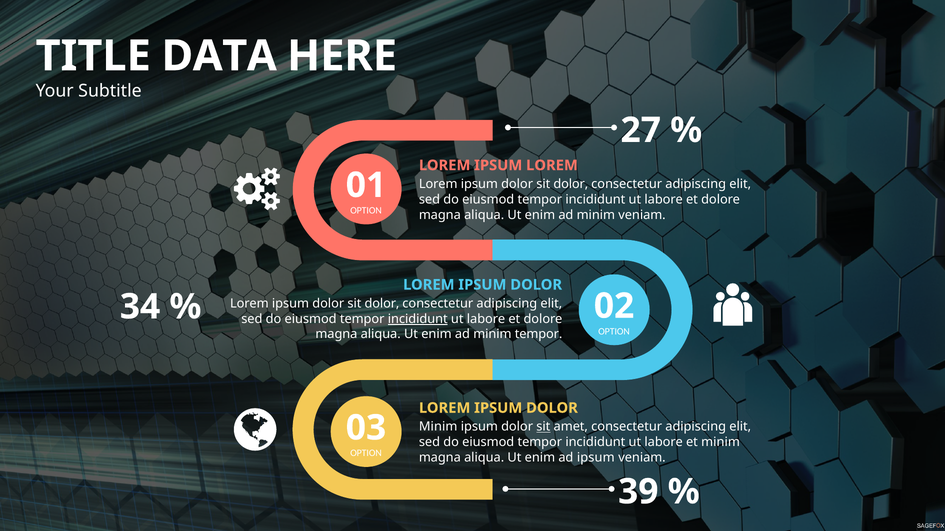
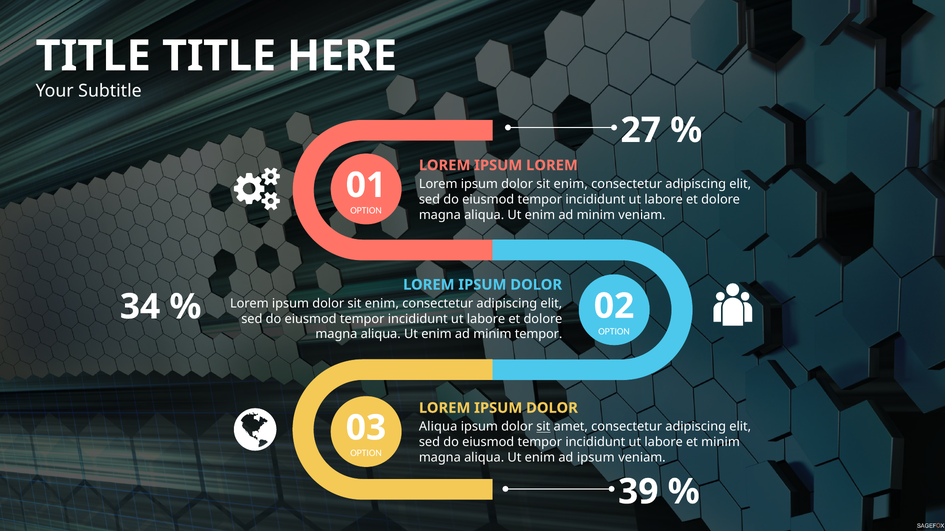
DATA: DATA -> TITLE (219, 56)
dolor: dolor -> enim (571, 184)
dolor: dolor -> enim (382, 304)
incididunt underline: present -> none (418, 319)
Minim: Minim -> Aliqua (438, 427)
